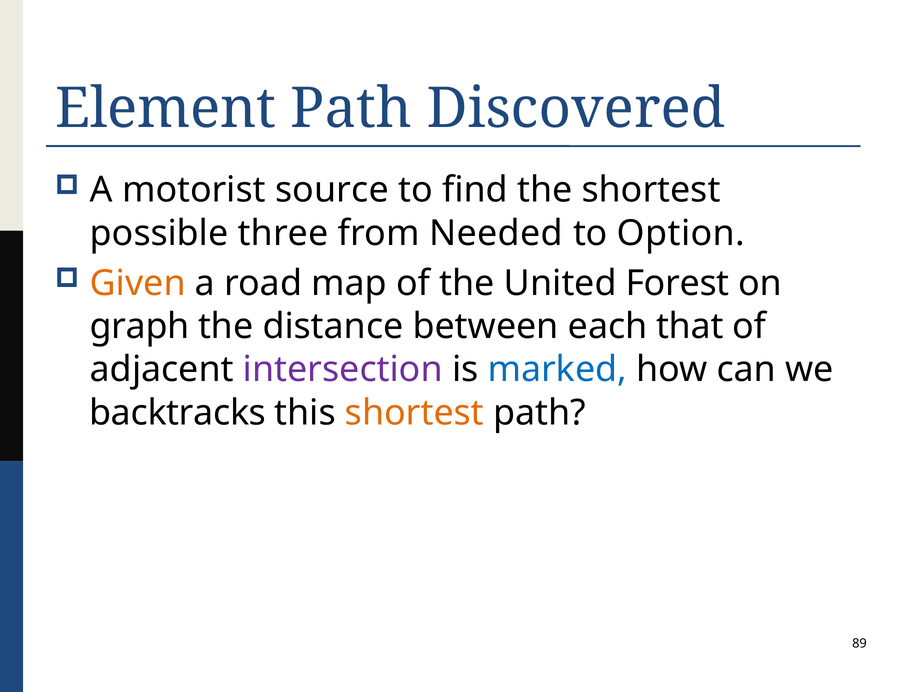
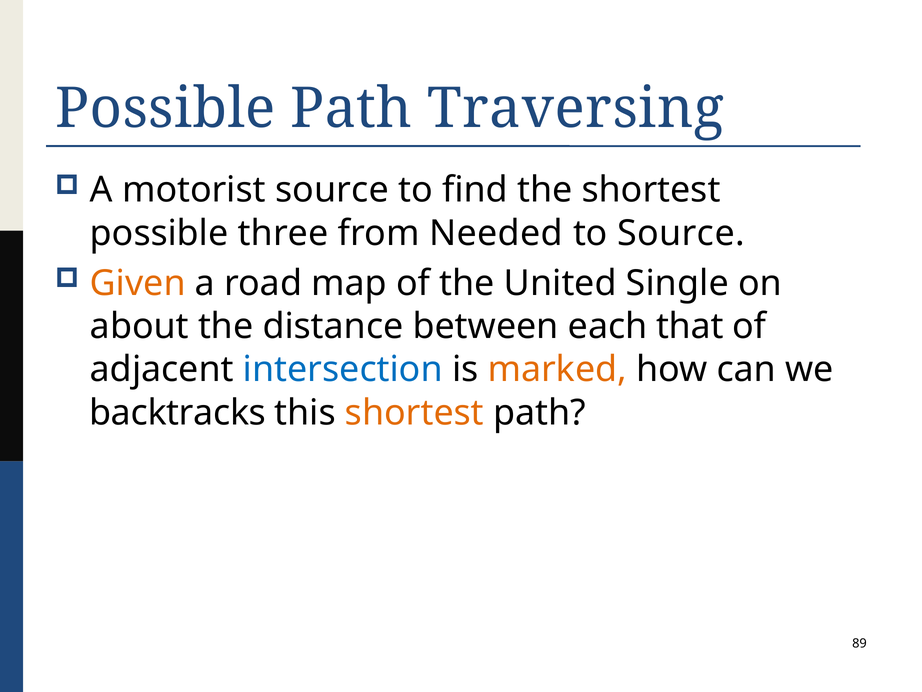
Element: Element -> Possible (165, 108)
Discovered: Discovered -> Traversing (576, 108)
to Option: Option -> Source (681, 233)
Forest: Forest -> Single (677, 283)
graph: graph -> about (139, 326)
intersection colour: purple -> blue (343, 369)
marked colour: blue -> orange (557, 369)
